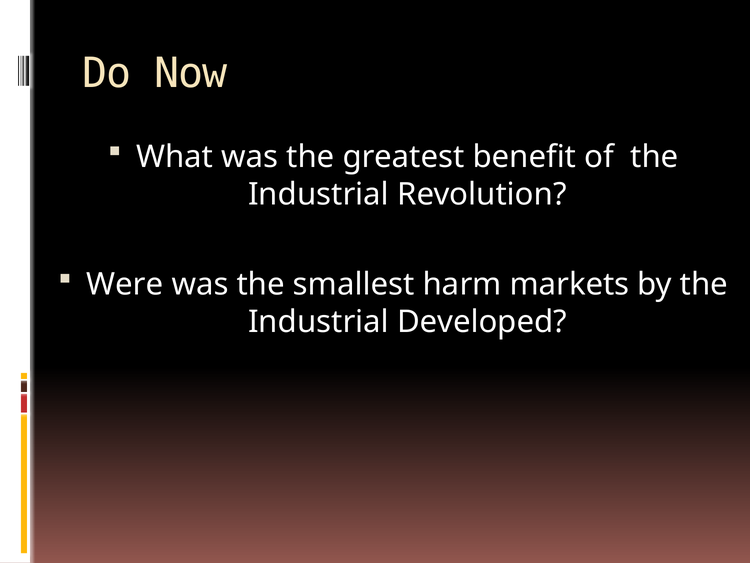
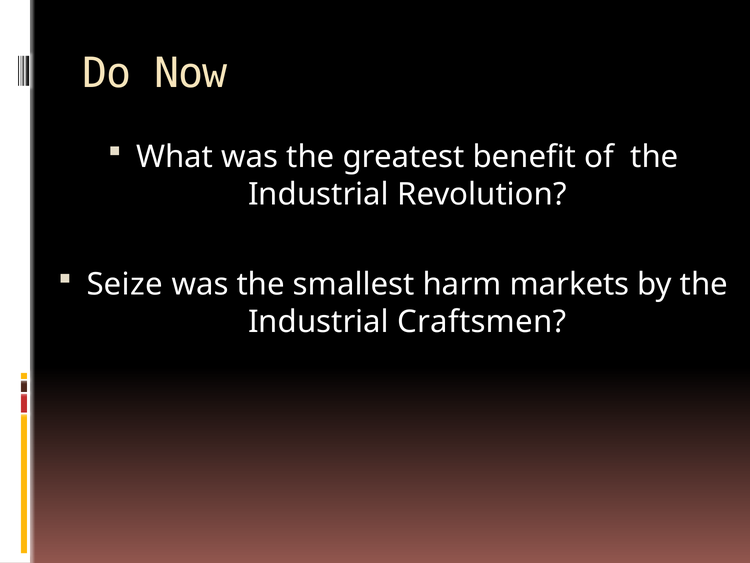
Were: Were -> Seize (125, 284)
Developed: Developed -> Craftsmen (482, 321)
